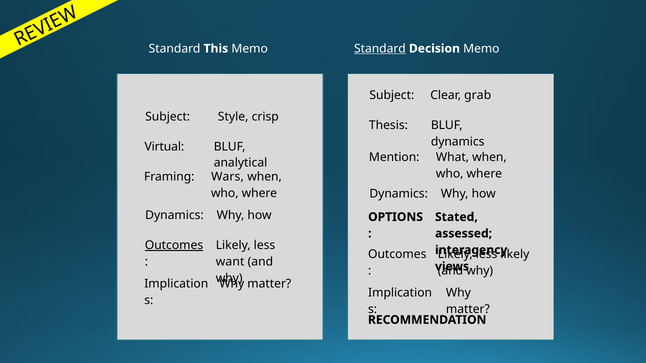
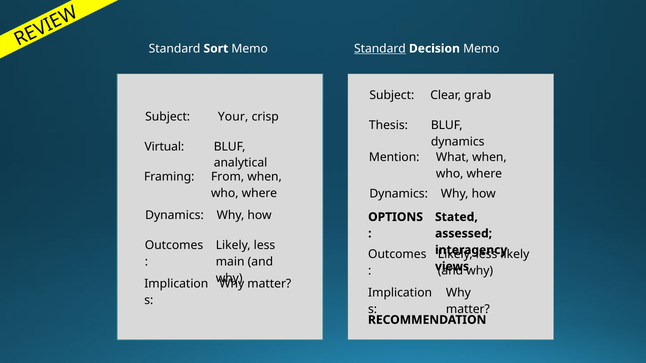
This: This -> Sort (216, 49)
Style: Style -> Your (233, 117)
Wars: Wars -> From (228, 177)
Outcomes underline: present -> none (174, 245)
want: want -> main (230, 262)
